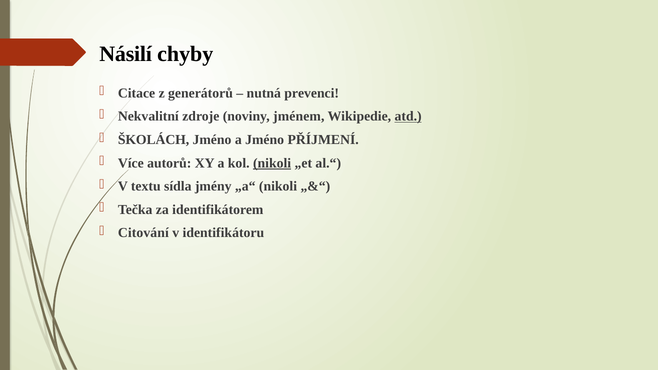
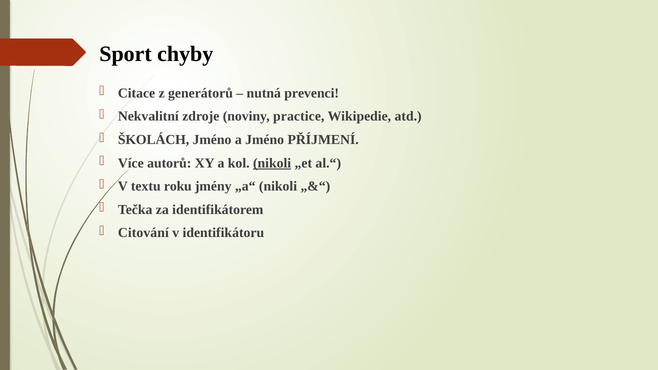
Násilí: Násilí -> Sport (126, 54)
jménem: jménem -> practice (299, 116)
atd underline: present -> none (408, 116)
sídla: sídla -> roku (178, 186)
